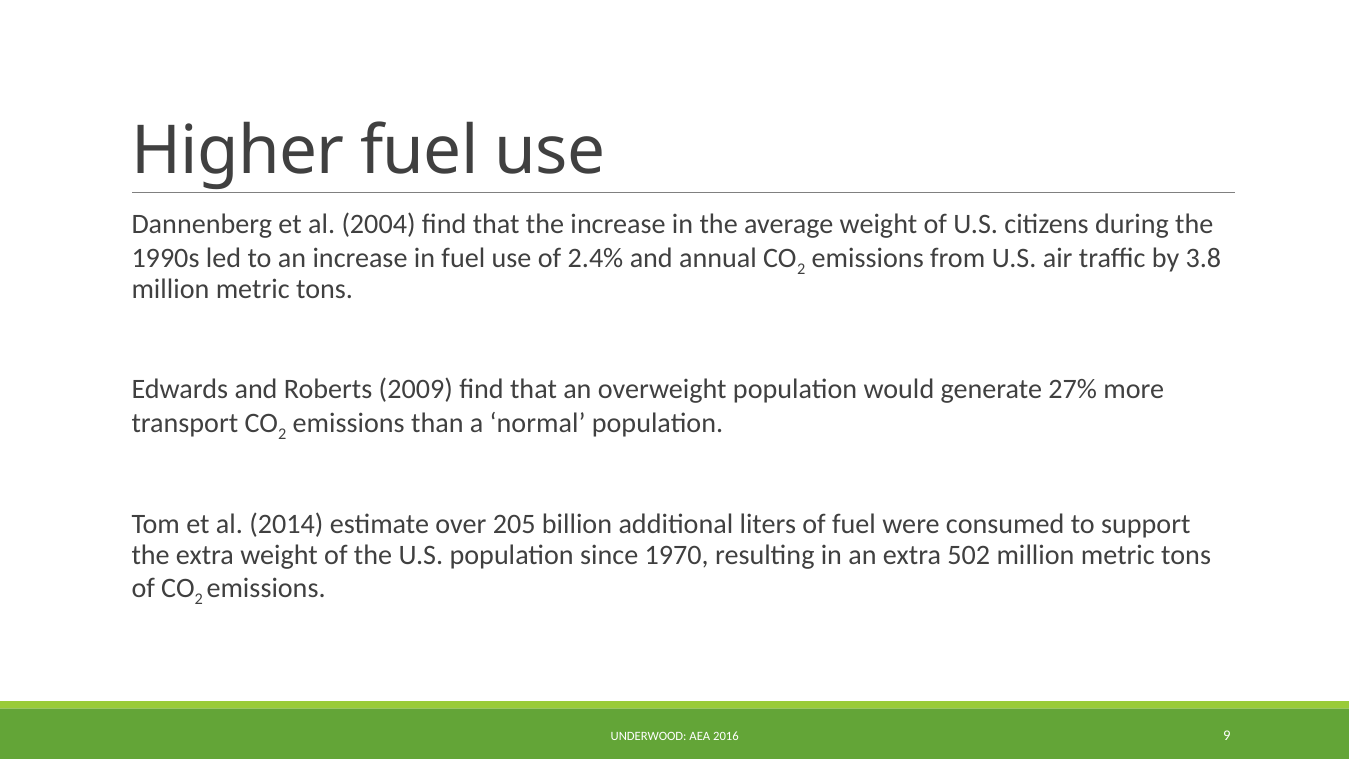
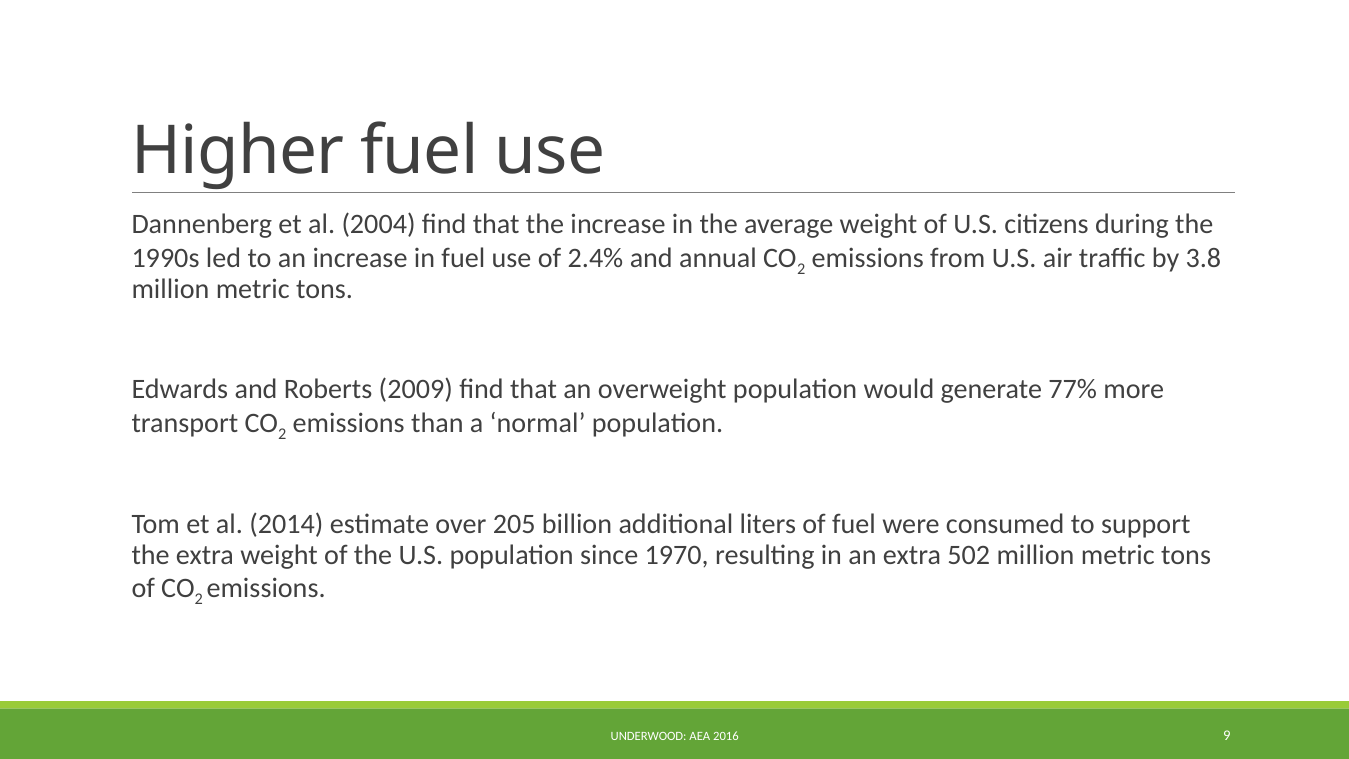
27%: 27% -> 77% (1073, 389)
